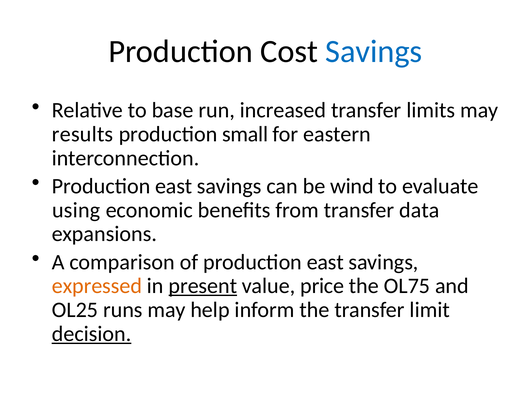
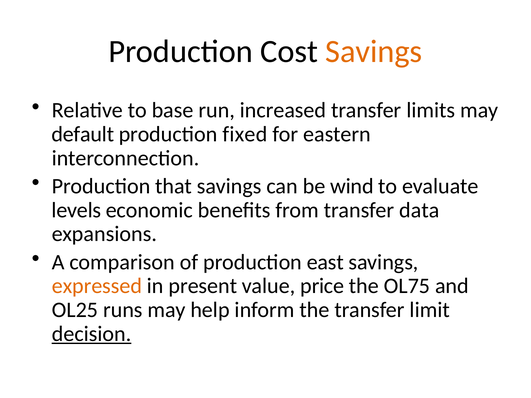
Savings colour: blue -> orange (374, 51)
results: results -> default (83, 134)
small: small -> fixed (245, 134)
east: east -> that (174, 186)
using: using -> levels (76, 210)
present underline: present -> none (203, 286)
